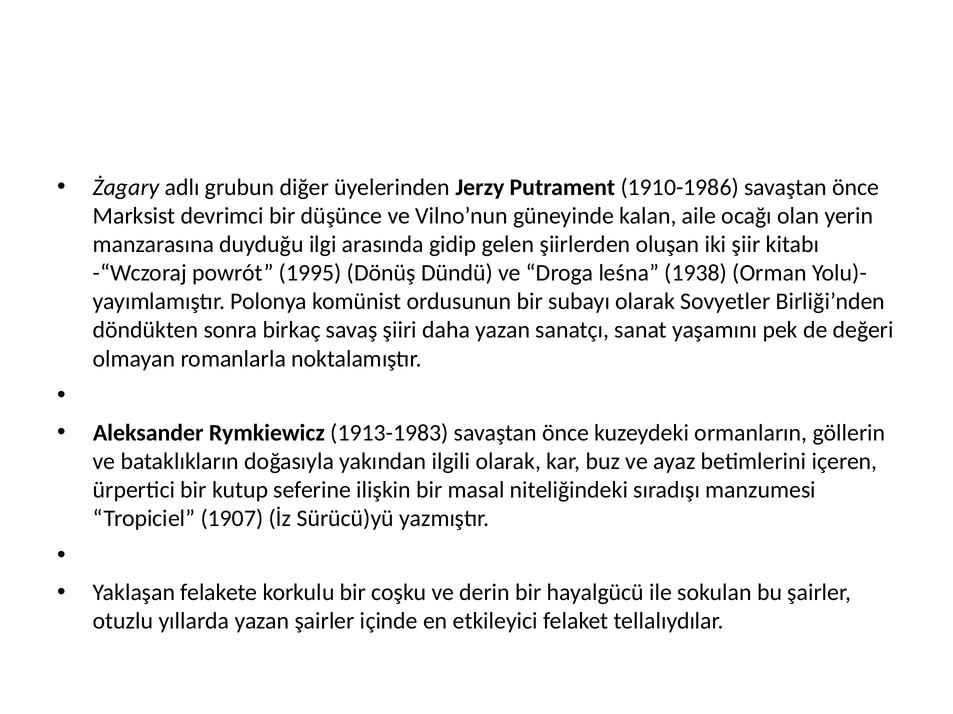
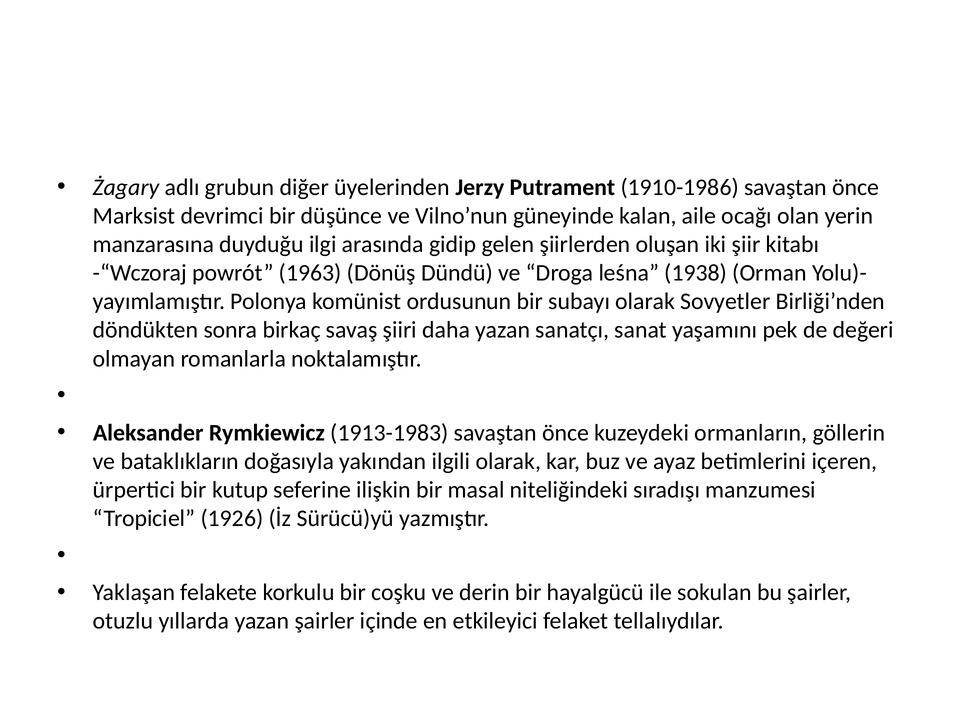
1995: 1995 -> 1963 (310, 273)
1907: 1907 -> 1926 (232, 519)
